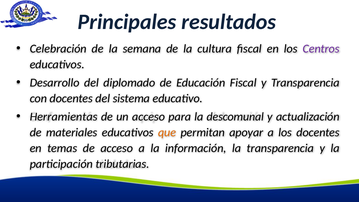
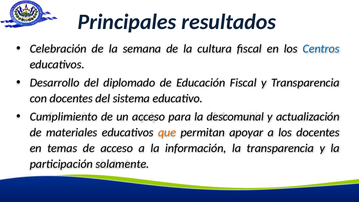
Centros colour: purple -> blue (321, 49)
Herramientas: Herramientas -> Cumplimiento (64, 117)
tributarias: tributarias -> solamente (122, 164)
